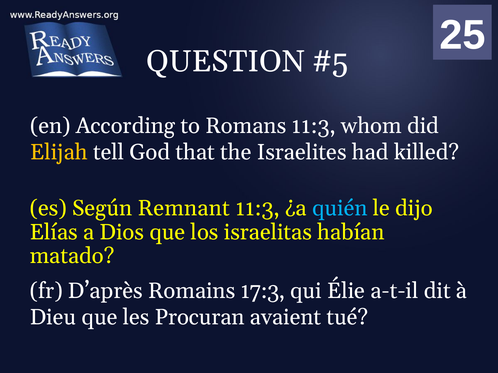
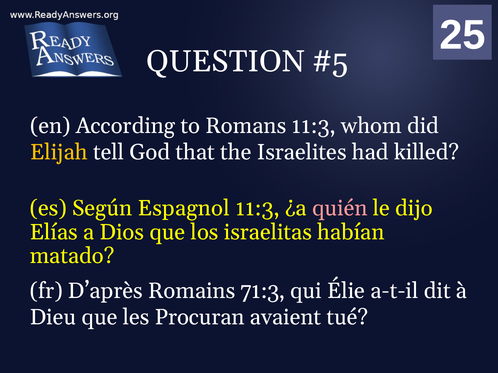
Remnant: Remnant -> Espagnol (184, 209)
quién colour: light blue -> pink (340, 209)
17:3: 17:3 -> 71:3 (263, 291)
